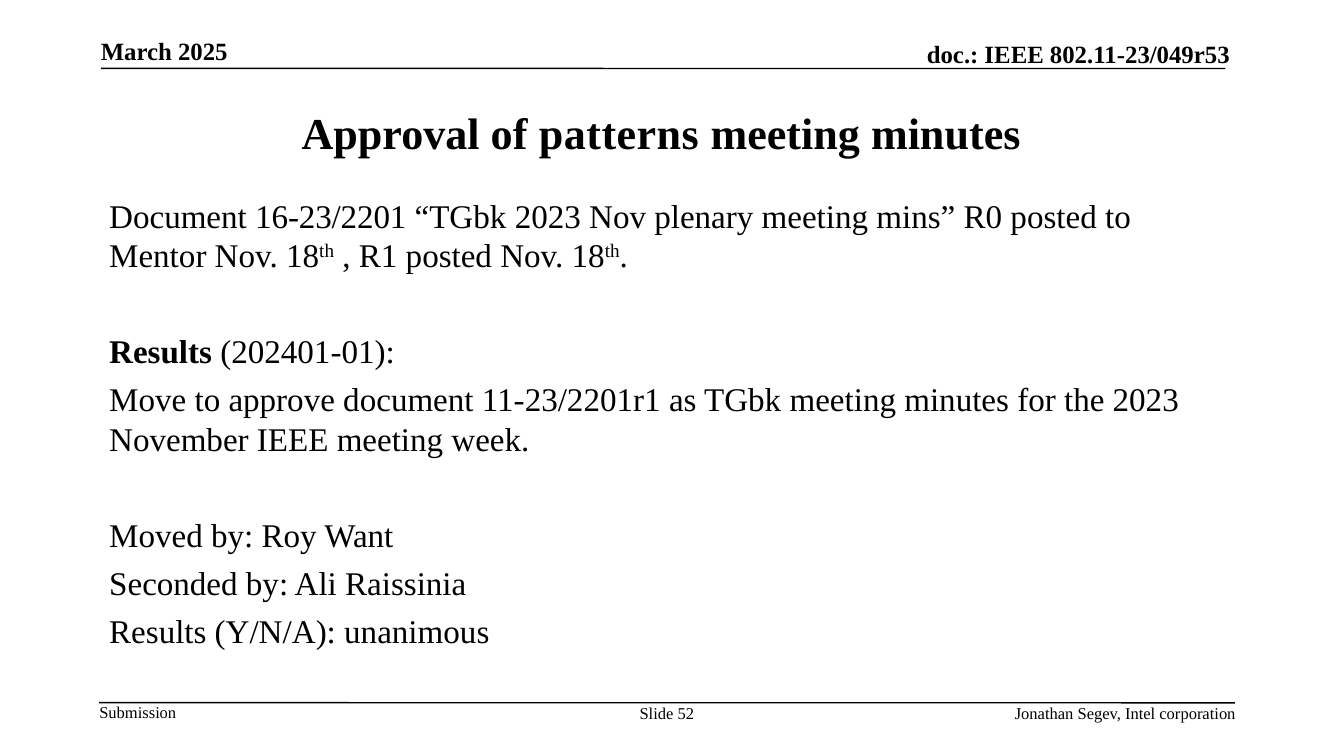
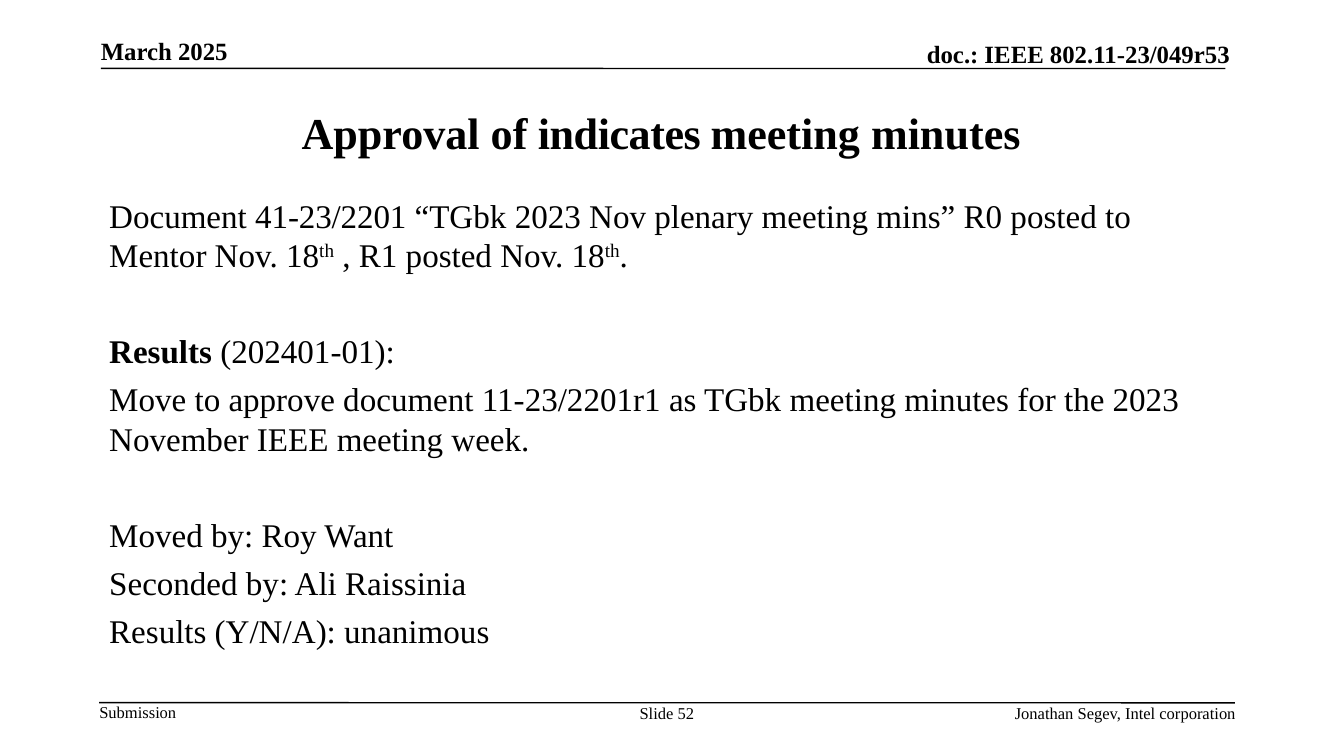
patterns: patterns -> indicates (619, 135)
16-23/2201: 16-23/2201 -> 41-23/2201 (331, 217)
